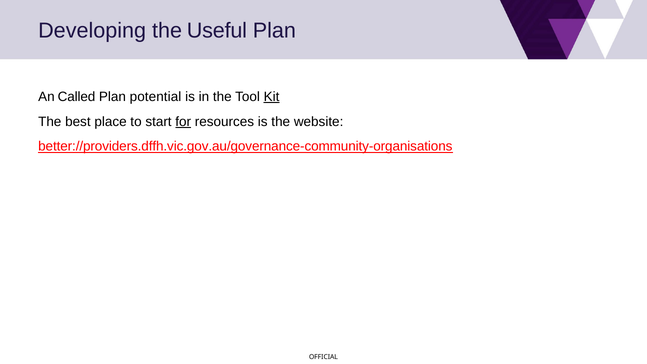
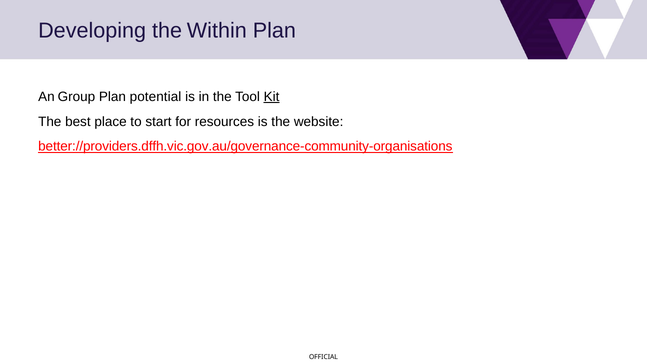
Useful: Useful -> Within (217, 31)
Called: Called -> Group (76, 97)
for underline: present -> none (183, 122)
